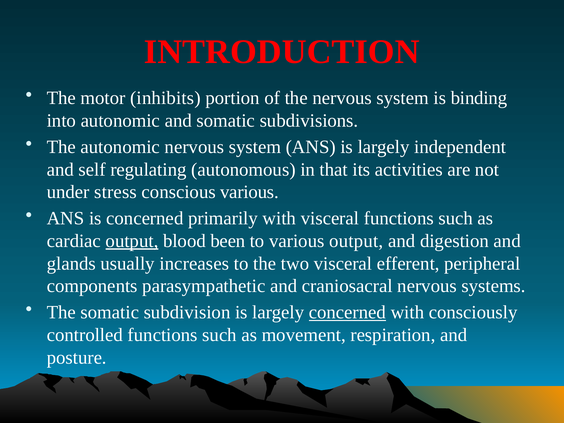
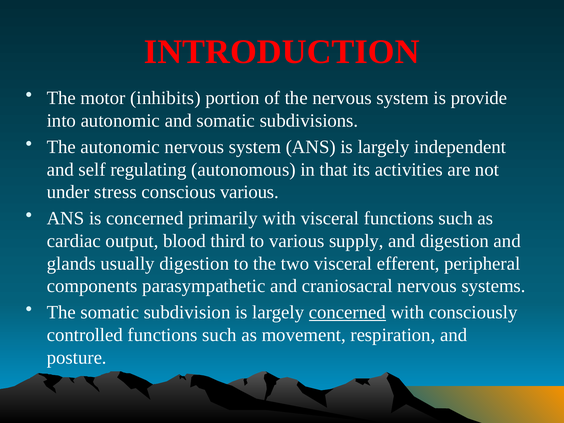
binding: binding -> provide (479, 98)
output underline: present -> none (132, 241)
been: been -> third (228, 241)
various output: output -> supply (356, 241)
usually increases: increases -> digestion (194, 264)
